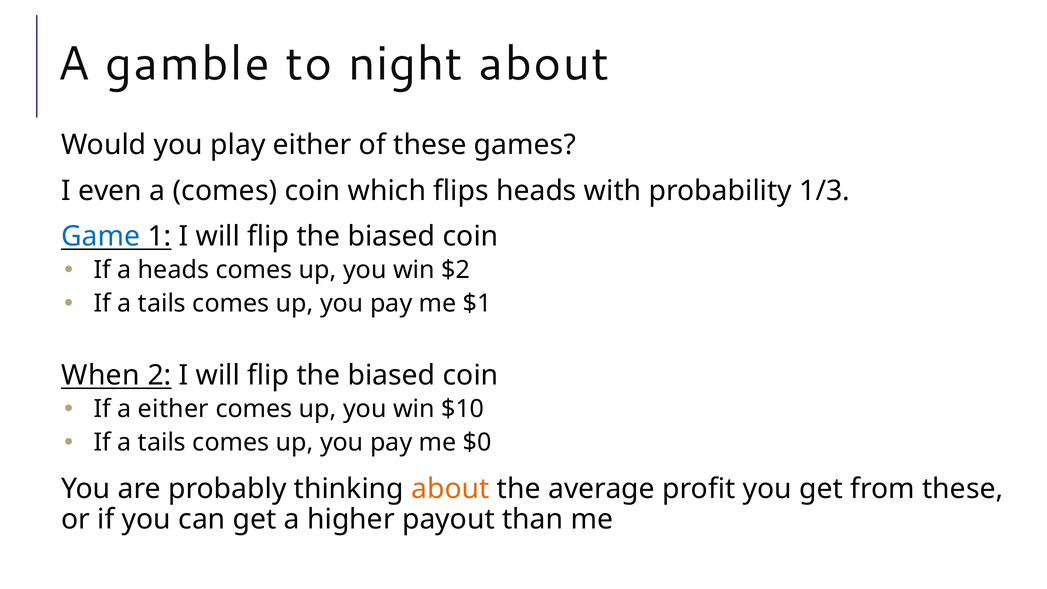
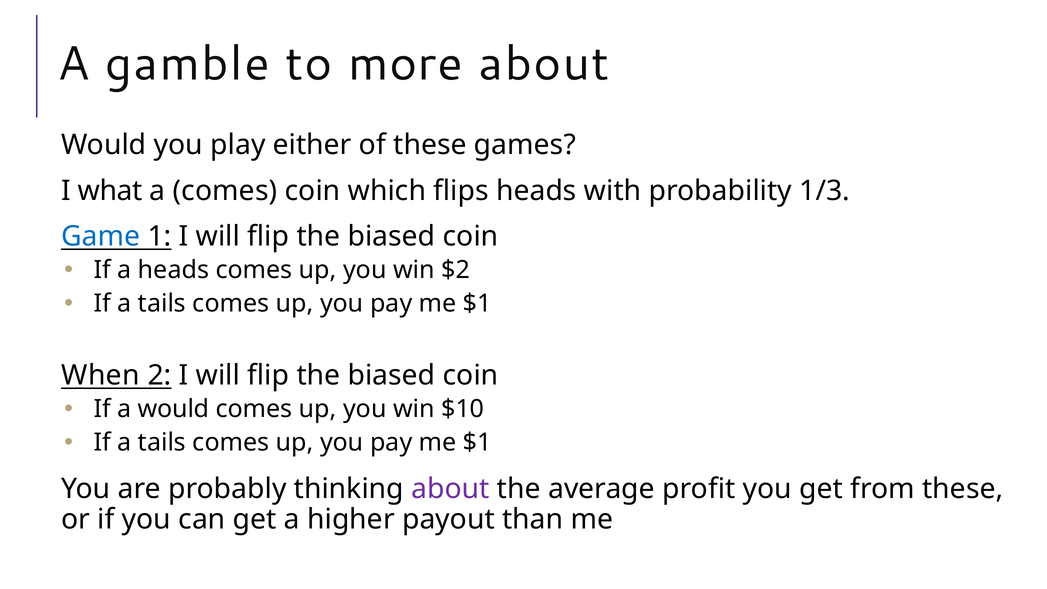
night: night -> more (406, 64)
even: even -> what (110, 191)
a either: either -> would (174, 409)
$0: $0 -> $1 (477, 442)
about colour: orange -> purple (450, 489)
